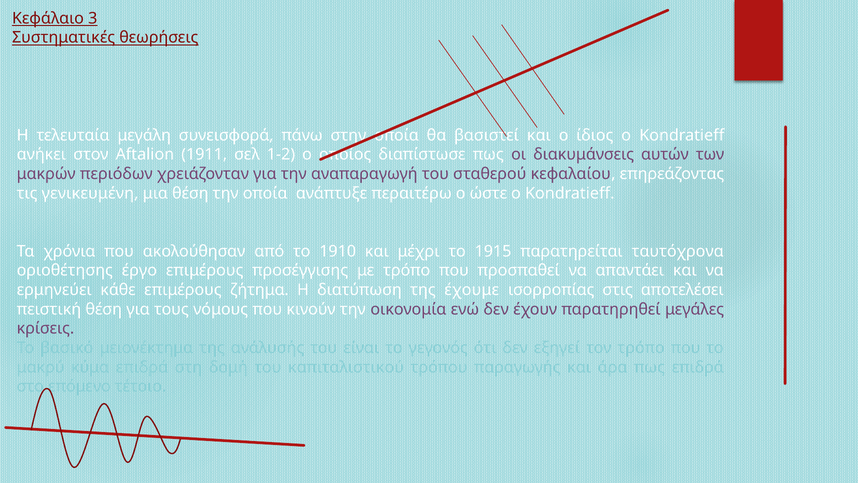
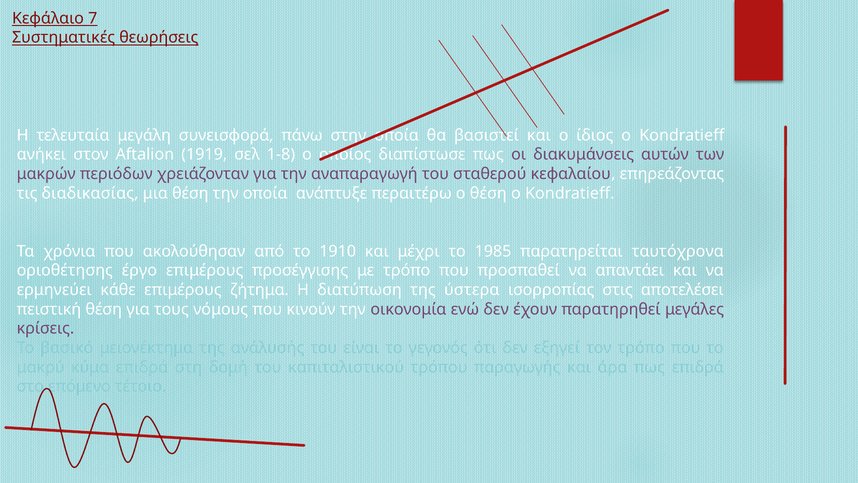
3: 3 -> 7 (93, 18)
1911: 1911 -> 1919 (204, 155)
1-2: 1-2 -> 1-8 (281, 155)
γενικευμένη: γενικευμένη -> διαδικασίας (90, 193)
ο ώστε: ώστε -> θέση (488, 193)
1915: 1915 -> 1985 (493, 251)
έχουμε: έχουμε -> ύστερα (472, 290)
